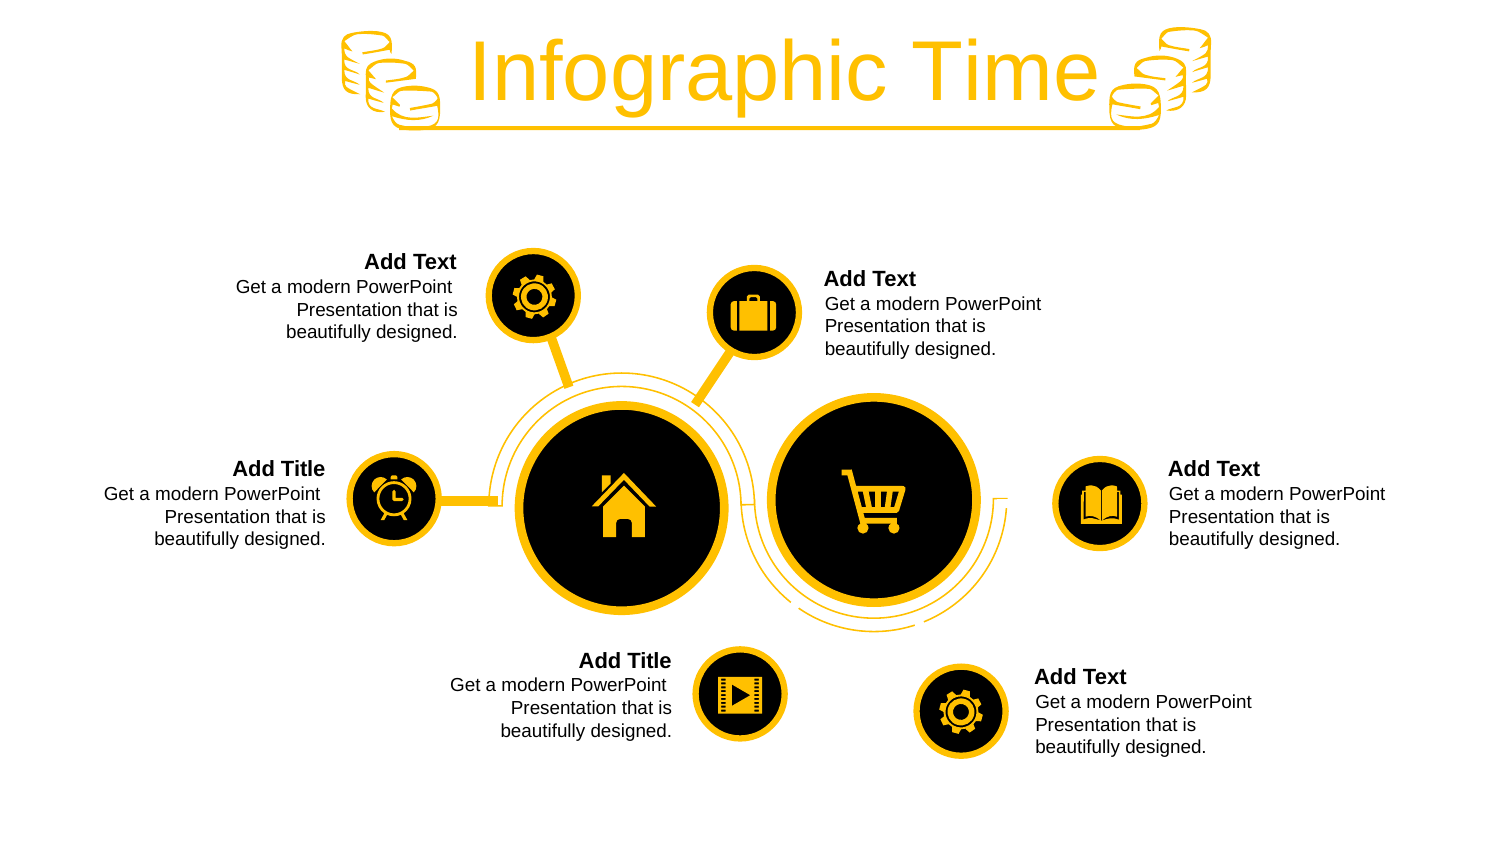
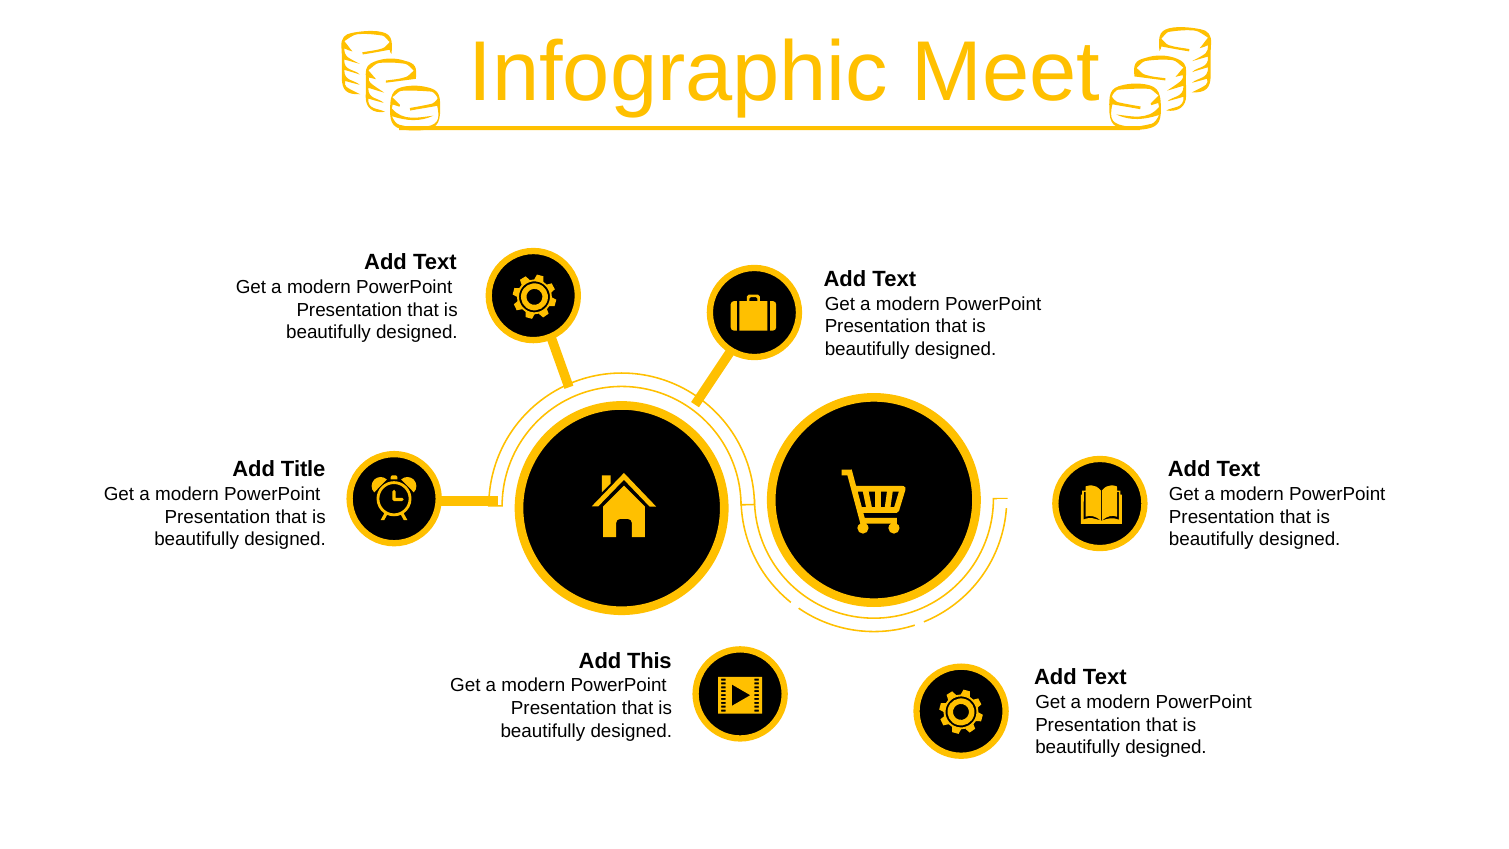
Time: Time -> Meet (1006, 73)
Title: Title -> This (649, 661)
